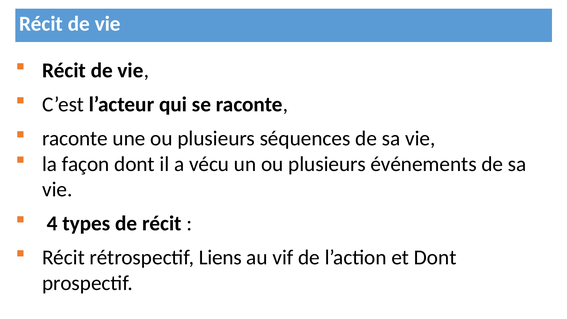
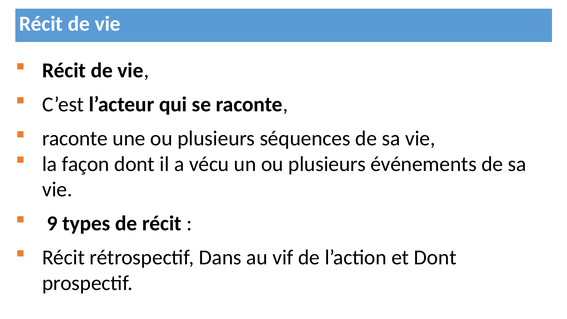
4: 4 -> 9 (52, 224)
Liens: Liens -> Dans (220, 258)
